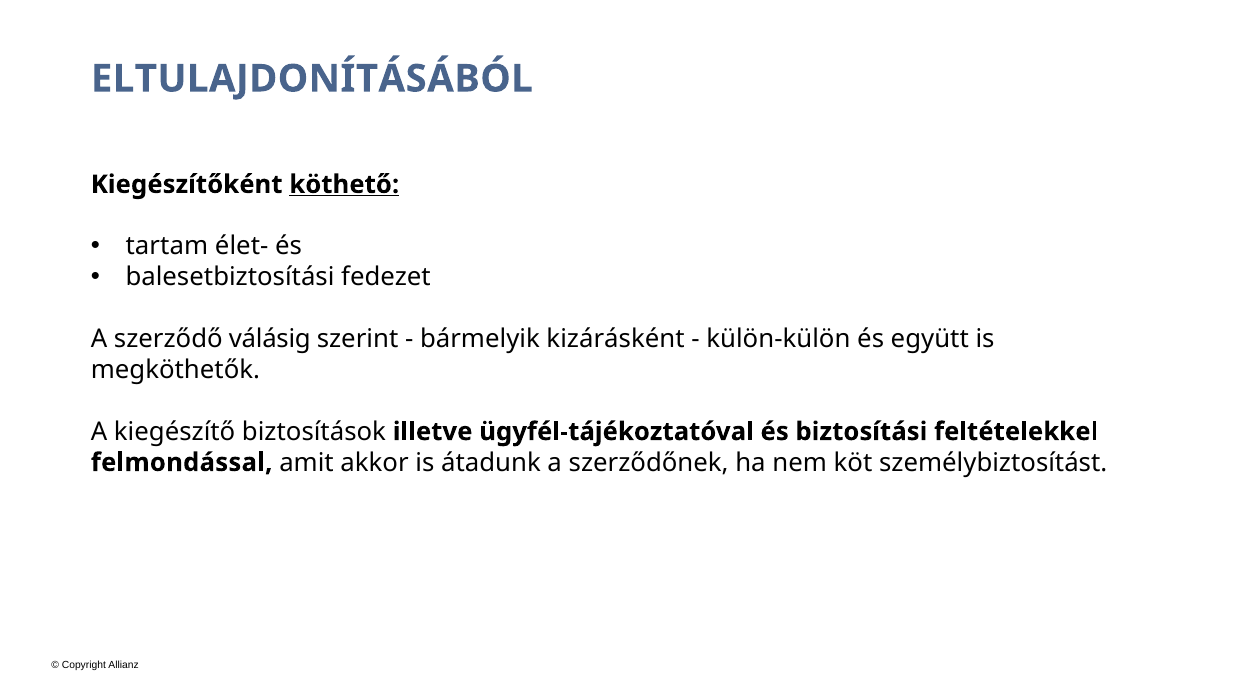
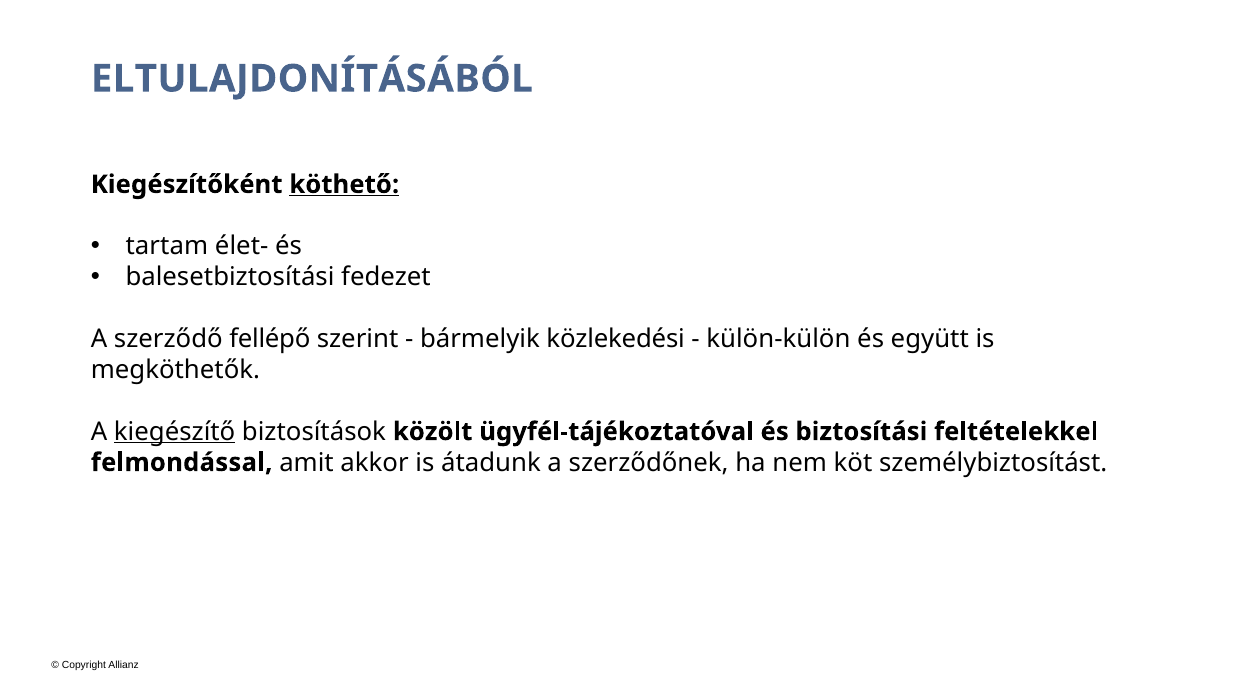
válásig: válásig -> fellépő (270, 339)
kizárásként: kizárásként -> közlekedési (616, 339)
kiegészítő underline: none -> present (175, 432)
illetve: illetve -> közölt (433, 432)
